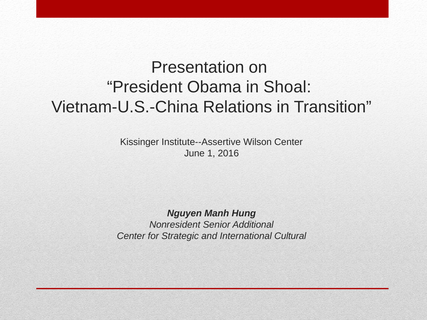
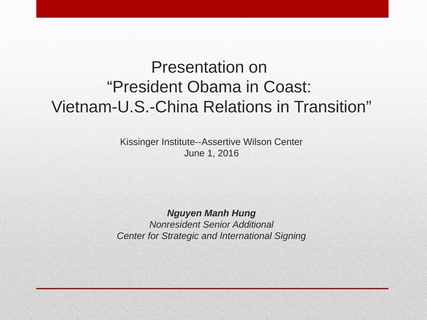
Shoal: Shoal -> Coast (287, 87)
Cultural: Cultural -> Signing (290, 236)
